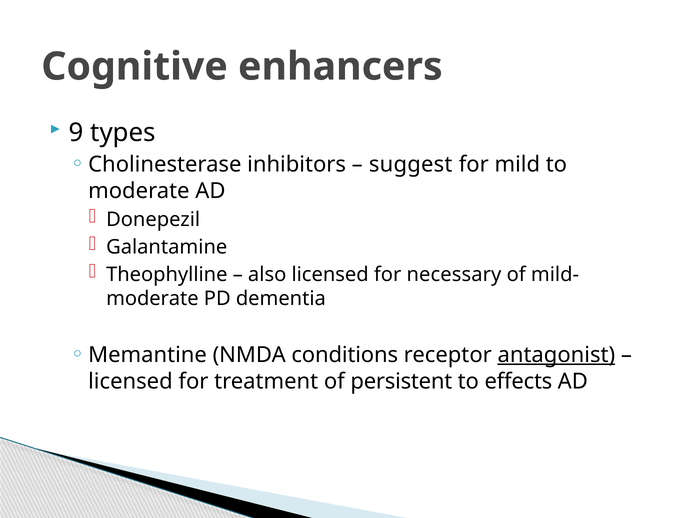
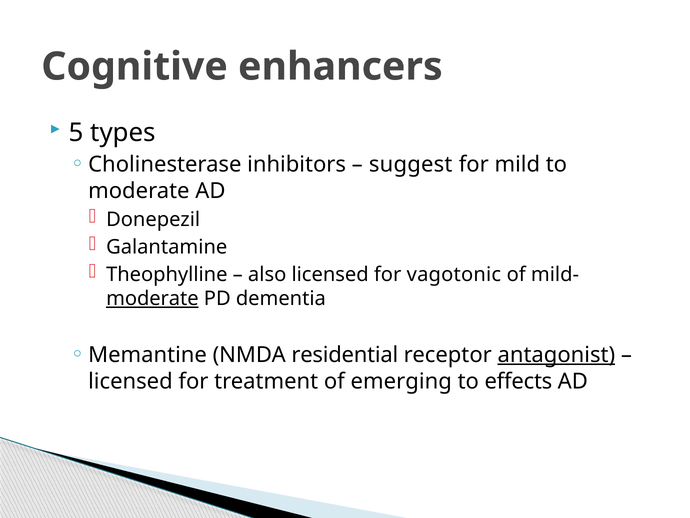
9: 9 -> 5 (76, 133)
necessary: necessary -> vagotonic (454, 274)
moderate underline: none -> present (152, 298)
conditions: conditions -> residential (345, 354)
persistent: persistent -> emerging (401, 381)
